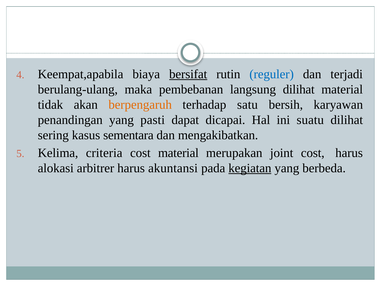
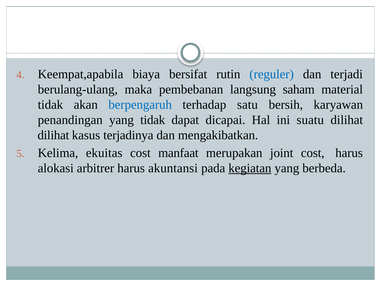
bersifat underline: present -> none (188, 74)
langsung dilihat: dilihat -> saham (299, 89)
berpengaruh colour: orange -> blue (140, 104)
yang pasti: pasti -> tidak (153, 120)
sering: sering -> dilihat (53, 135)
sementara: sementara -> terjadinya (128, 135)
criteria: criteria -> ekuitas (104, 153)
cost material: material -> manfaat (178, 153)
